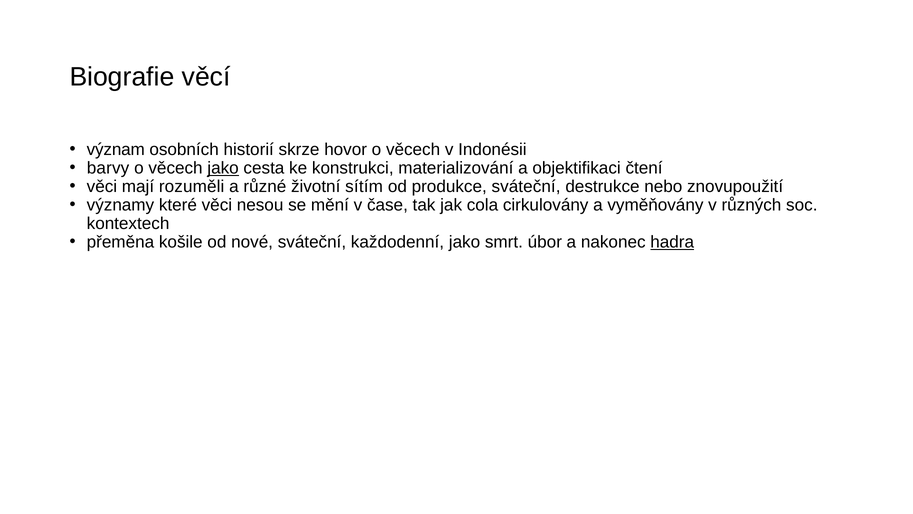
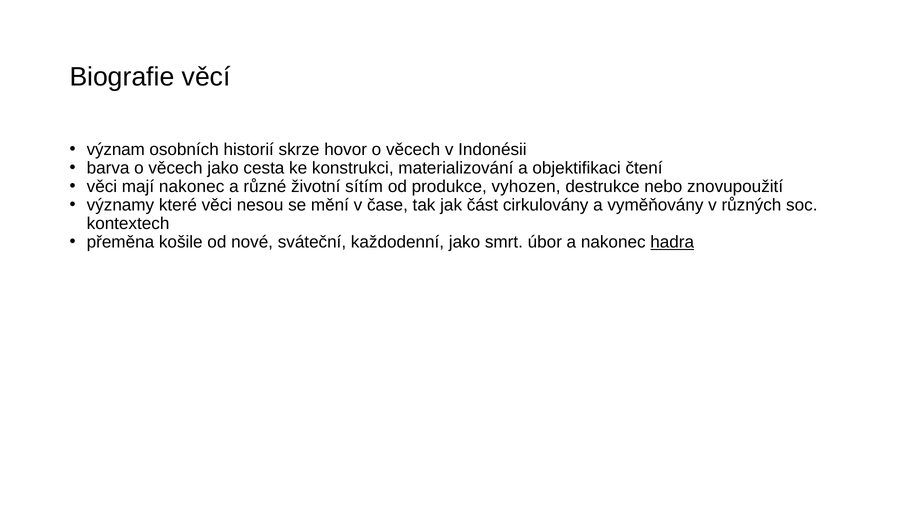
barvy: barvy -> barva (108, 168)
jako underline: present -> none (223, 168)
mají rozuměli: rozuměli -> nakonec (192, 186)
produkce sváteční: sváteční -> vyhozen (526, 186)
cola: cola -> část (482, 205)
